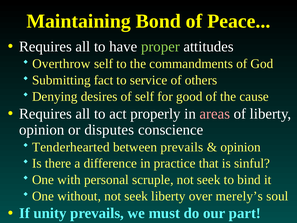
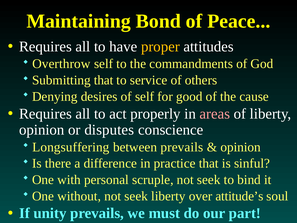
proper colour: light green -> yellow (160, 47)
Submitting fact: fact -> that (104, 80)
Tenderhearted: Tenderhearted -> Longsuffering (71, 147)
merely’s: merely’s -> attitude’s (239, 196)
